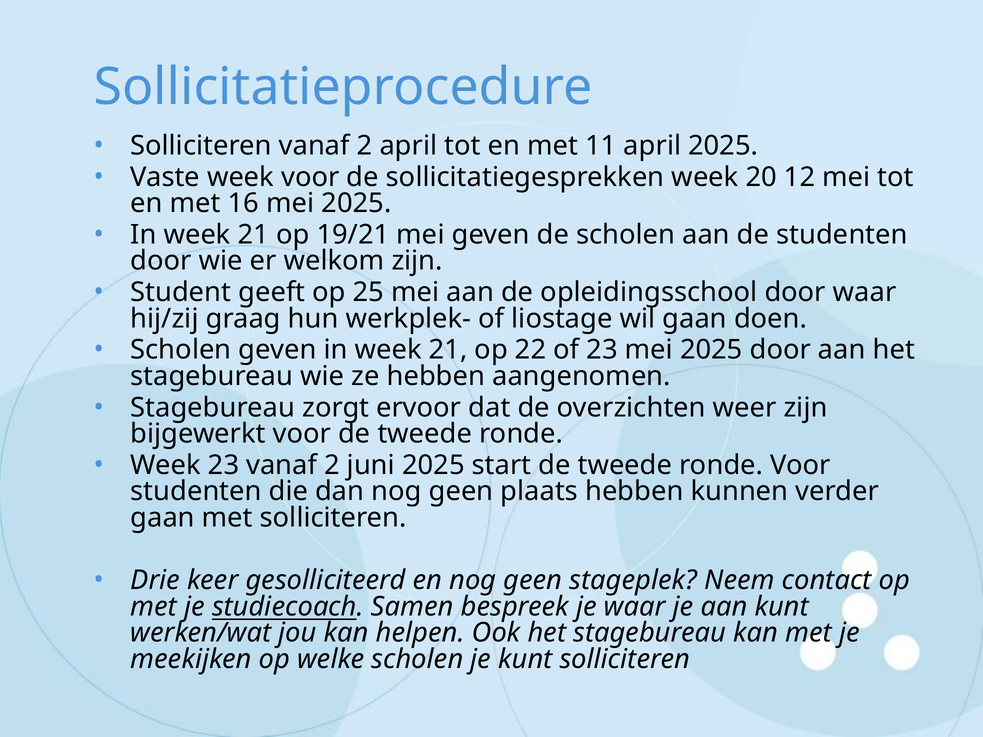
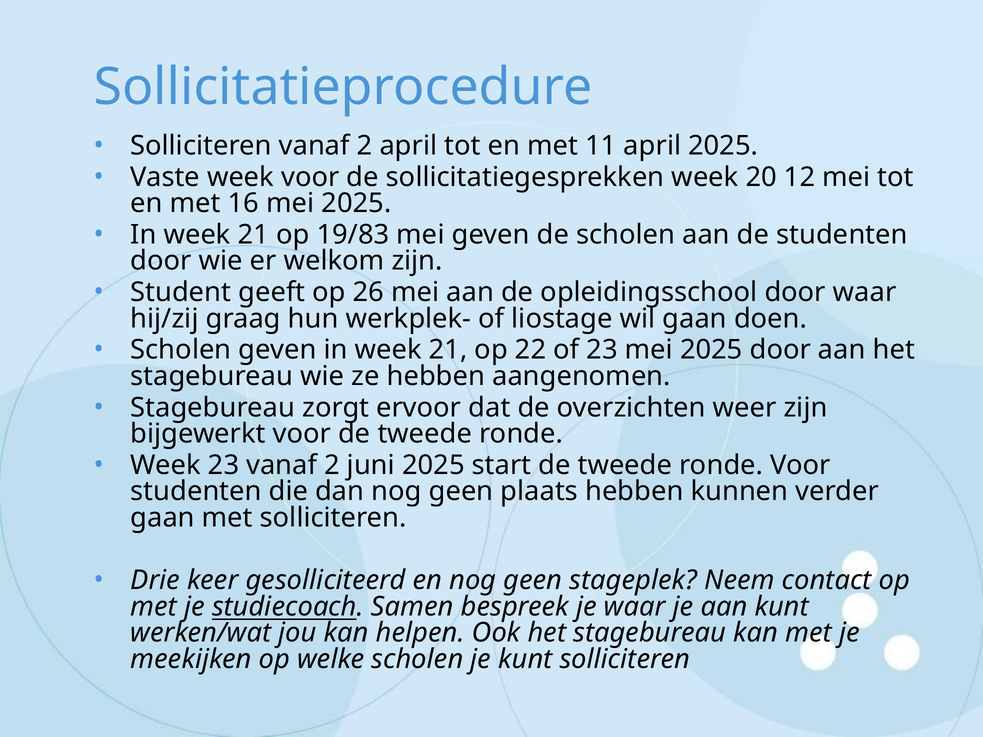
19/21: 19/21 -> 19/83 (353, 235)
25: 25 -> 26 (369, 292)
